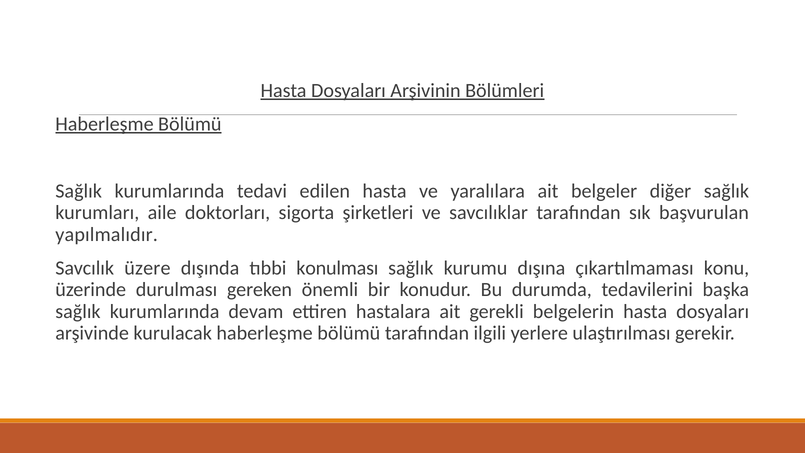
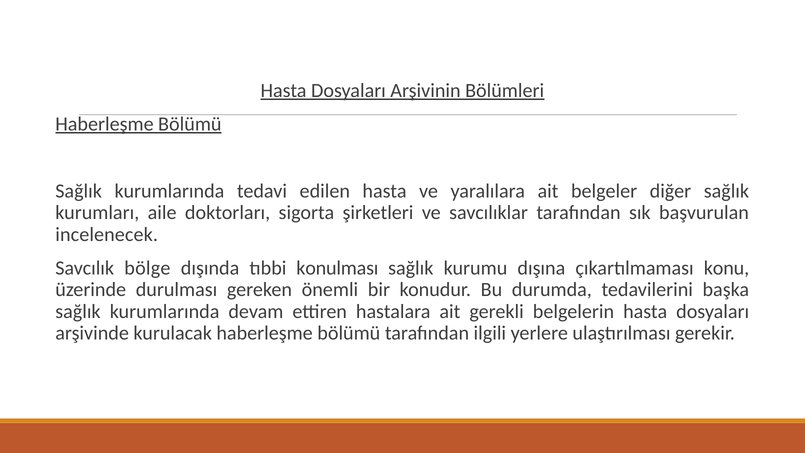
yapılmalıdır: yapılmalıdır -> incelenecek (107, 234)
üzere: üzere -> bölge (147, 268)
